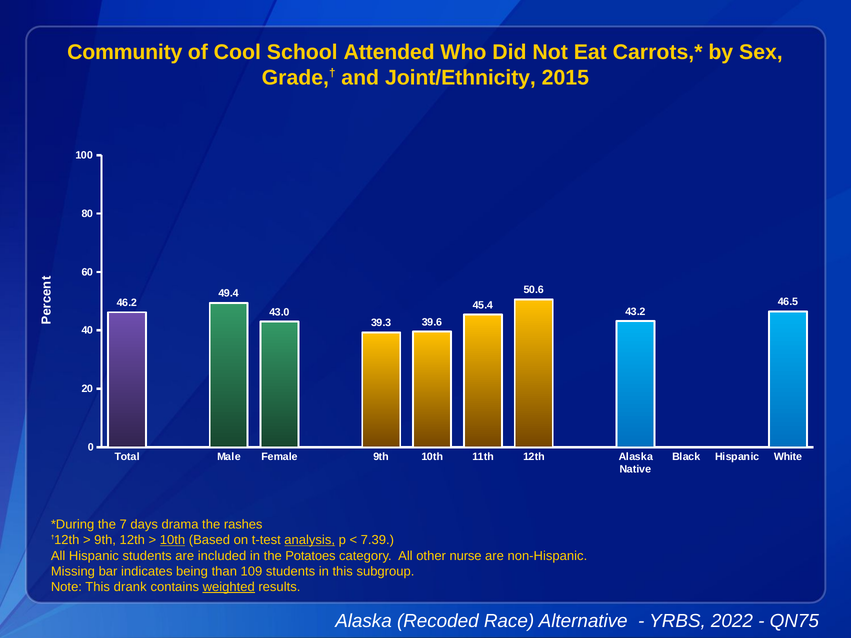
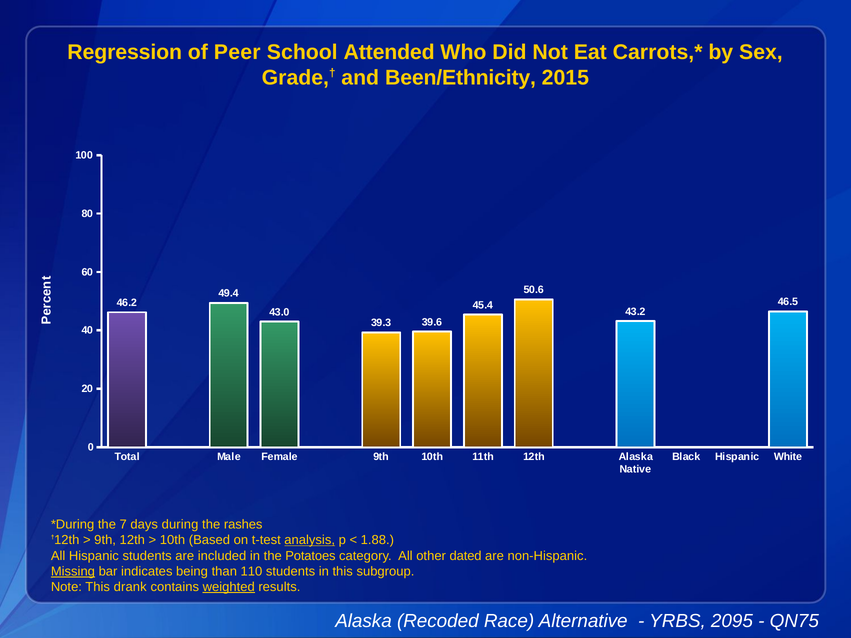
Community: Community -> Regression (125, 52)
Cool: Cool -> Peer (237, 52)
Joint/Ethnicity: Joint/Ethnicity -> Been/Ethnicity (461, 78)
drama: drama -> during (180, 525)
10th underline: present -> none (172, 540)
7.39: 7.39 -> 1.88 (377, 540)
nurse: nurse -> dated (466, 556)
Missing underline: none -> present (73, 572)
109: 109 -> 110 (251, 572)
2022: 2022 -> 2095 (732, 621)
